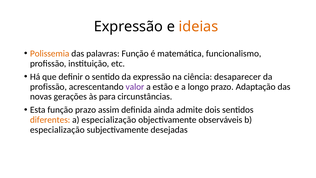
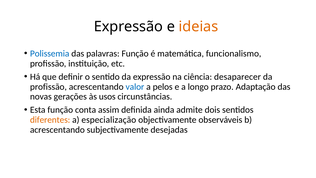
Polissemia colour: orange -> blue (50, 53)
valor colour: purple -> blue (135, 87)
estão: estão -> pelos (163, 87)
para: para -> usos (107, 97)
função prazo: prazo -> conta (86, 110)
especialização: especialização -> acrescentando (57, 130)
